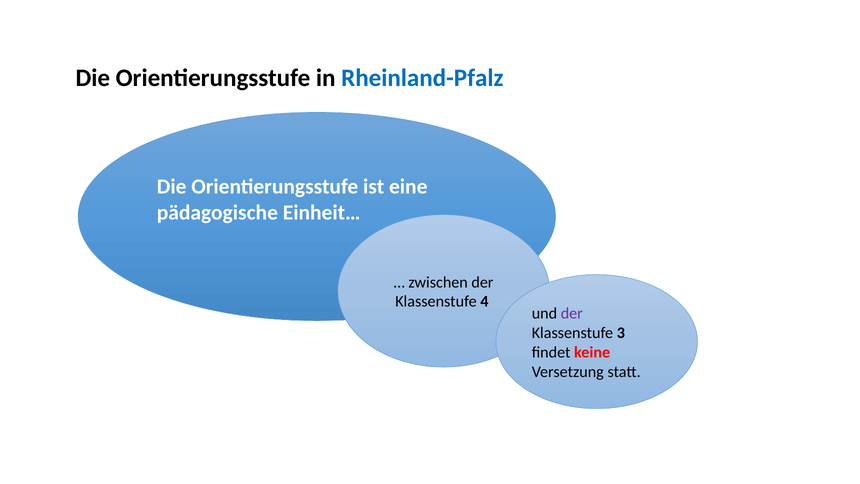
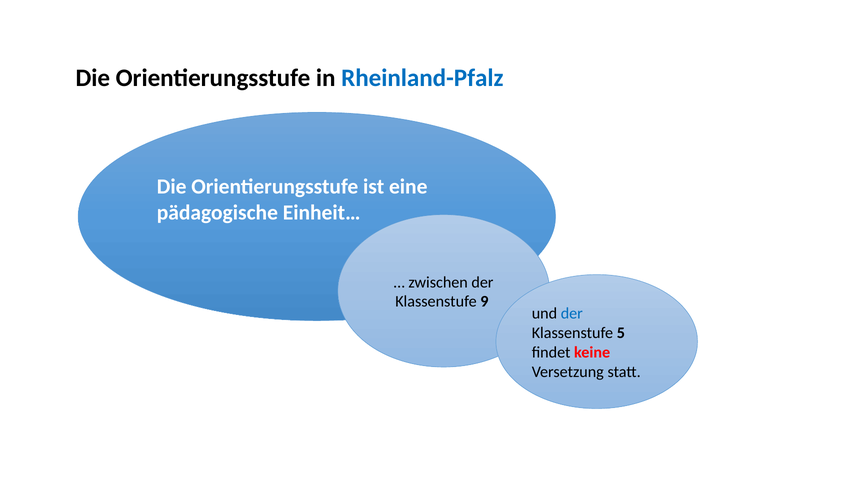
4: 4 -> 9 (484, 301)
der colour: purple -> blue (572, 313)
3: 3 -> 5 (621, 333)
